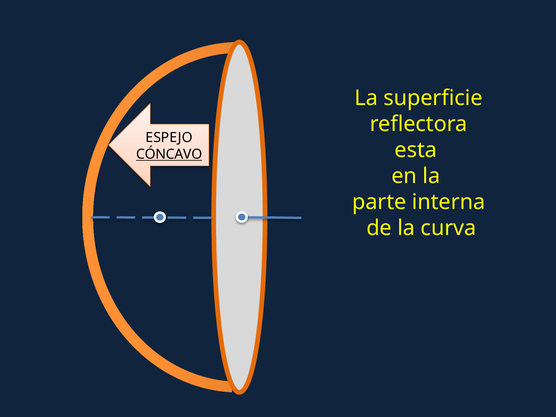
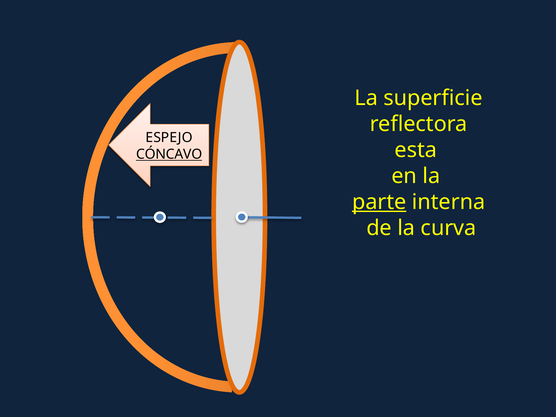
parte underline: none -> present (379, 202)
